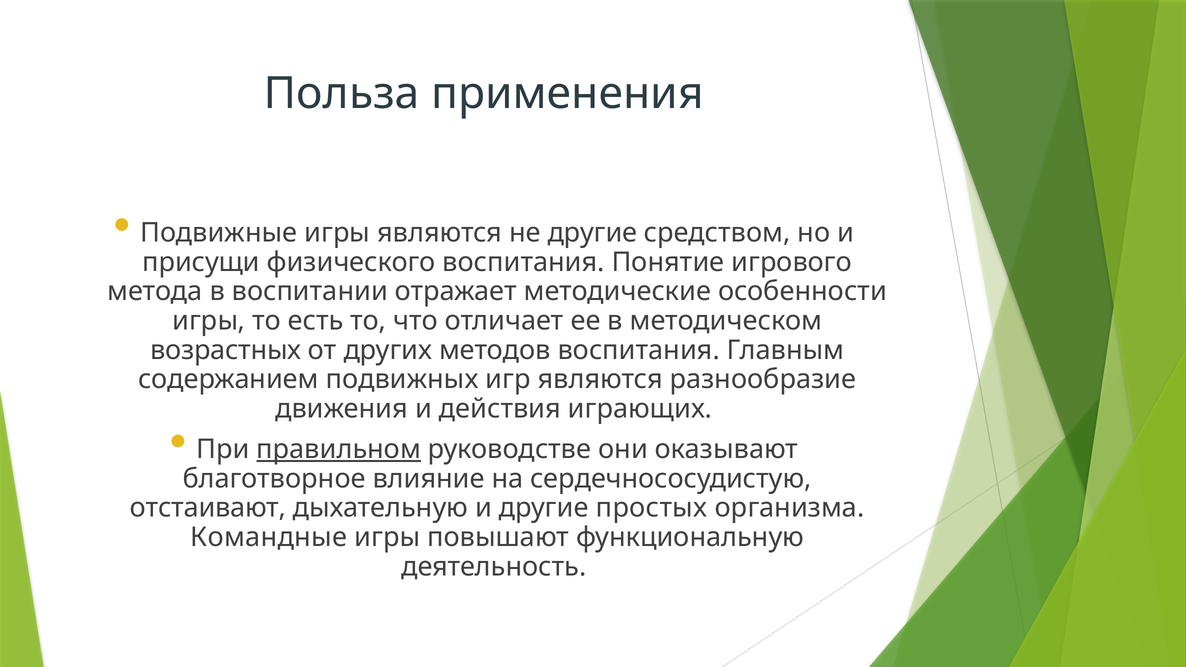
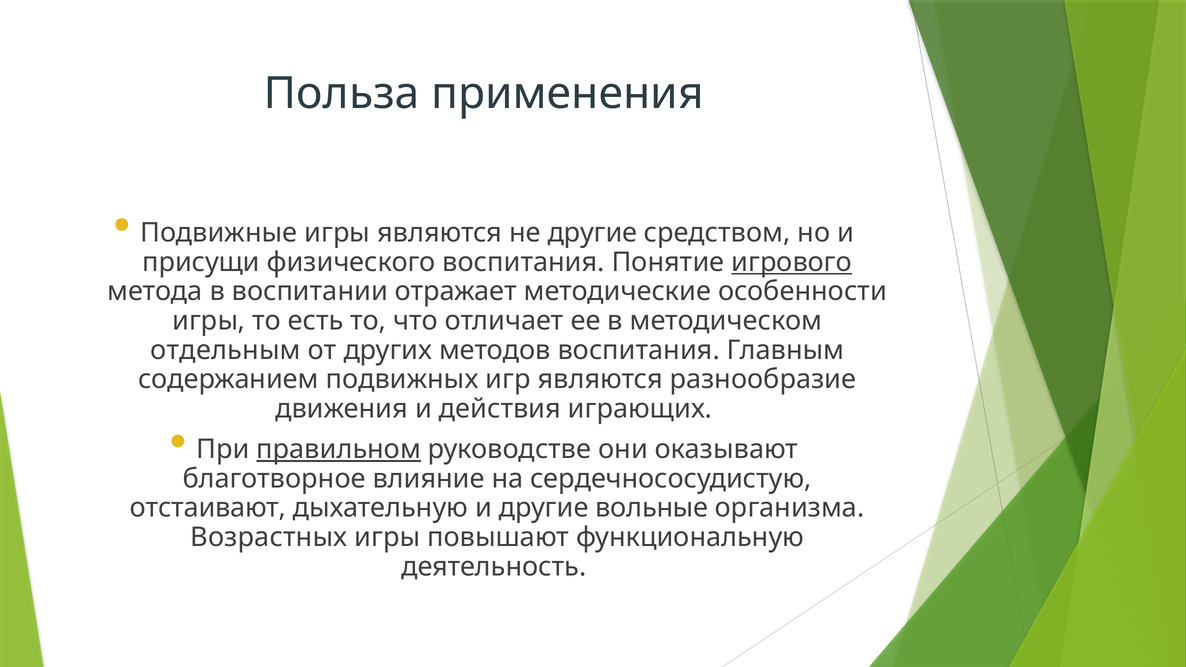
игрового underline: none -> present (792, 262)
возрастных: возрастных -> отдельным (226, 350)
простых: простых -> вольные (652, 508)
Командные: Командные -> Возрастных (269, 537)
